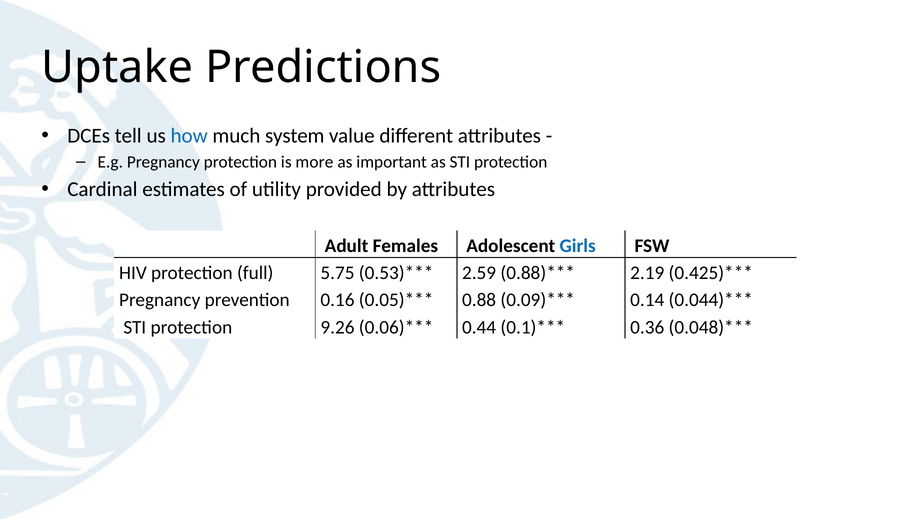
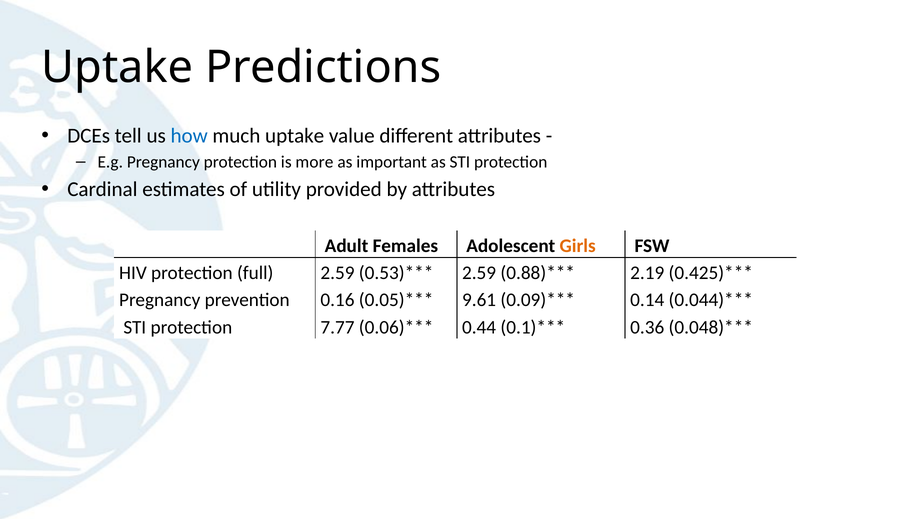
much system: system -> uptake (295, 136)
Girls colour: blue -> orange (578, 246)
full 5.75: 5.75 -> 2.59 (337, 273)
0.88: 0.88 -> 9.61 (479, 300)
9.26: 9.26 -> 7.77 (337, 327)
